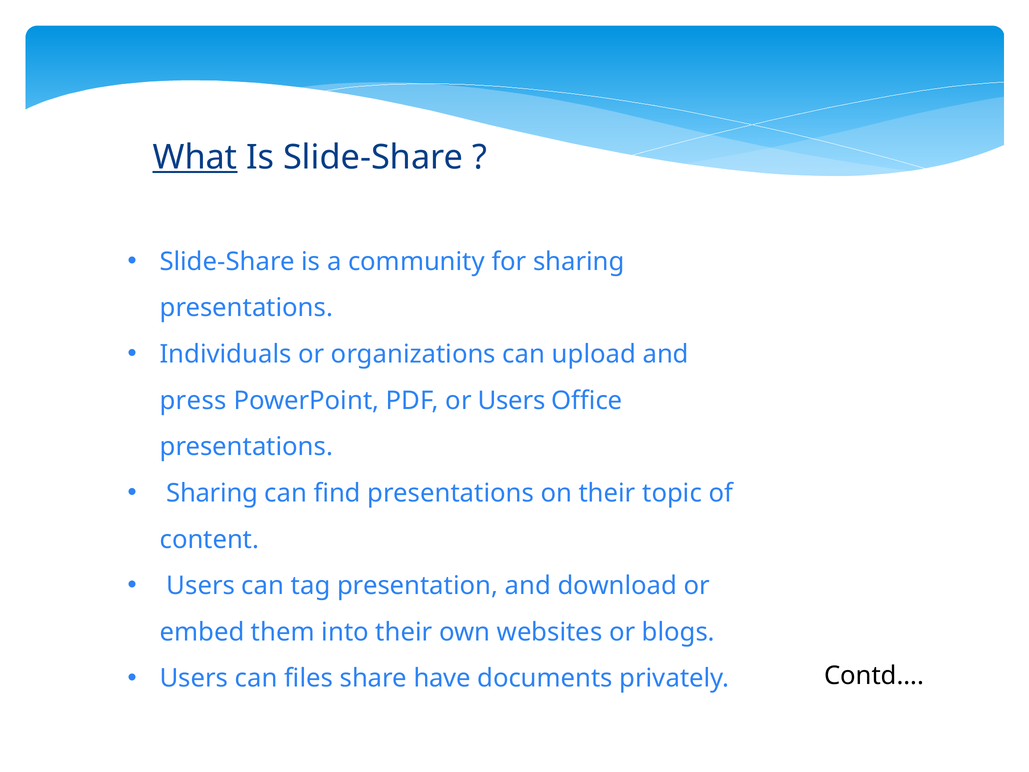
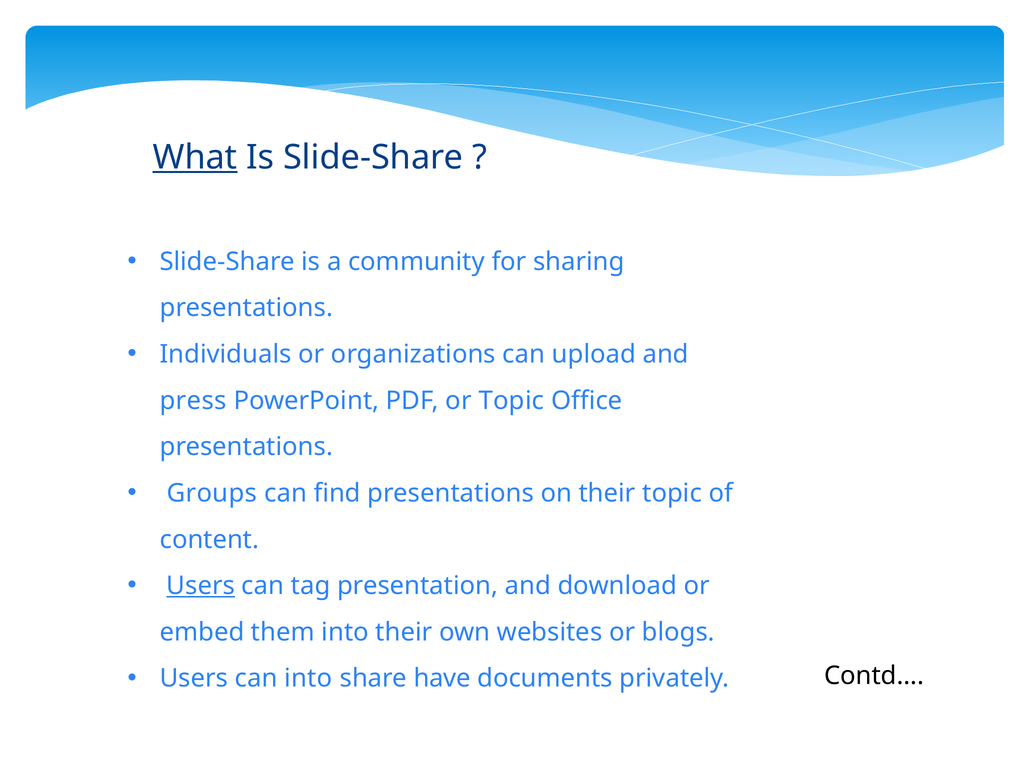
or Users: Users -> Topic (511, 400)
Sharing: Sharing -> Groups (212, 493)
Users underline: none -> present (201, 586)
can files: files -> into (308, 678)
